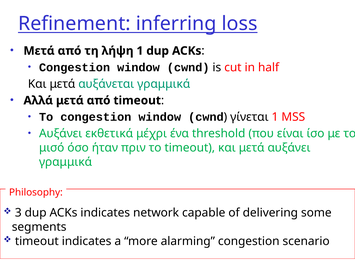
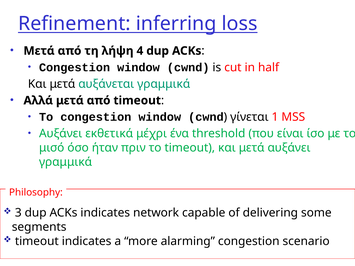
λήψη 1: 1 -> 4 (140, 51)
